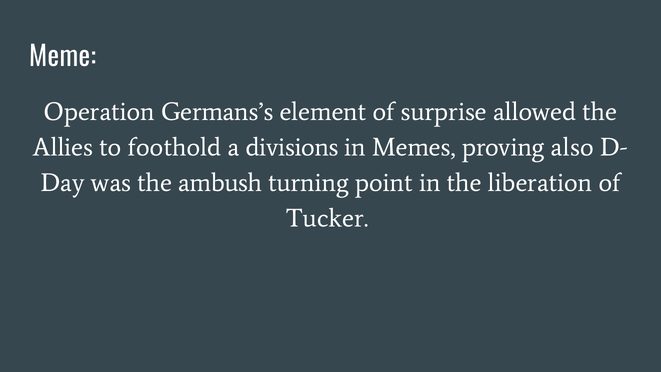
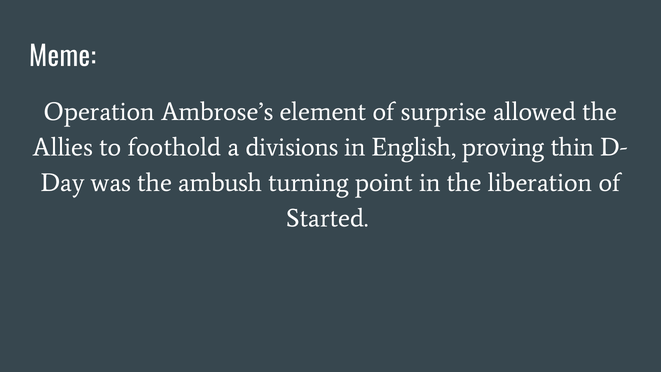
Germans’s: Germans’s -> Ambrose’s (217, 112)
Memes: Memes -> English (414, 147)
also: also -> thin (573, 147)
Tucker: Tucker -> Started (327, 218)
